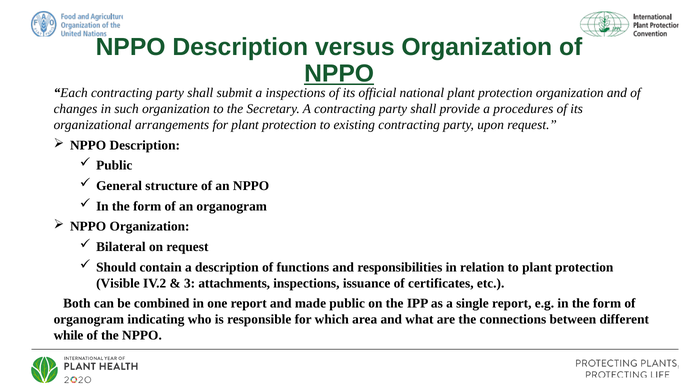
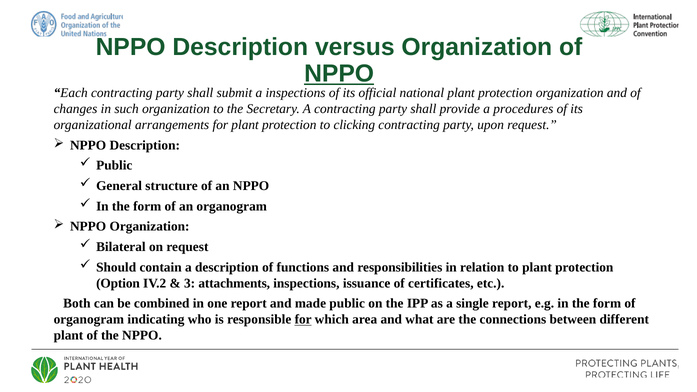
existing: existing -> clicking (354, 125)
Visible: Visible -> Option (118, 283)
for underline: none -> present (303, 320)
while: while -> plant (68, 336)
